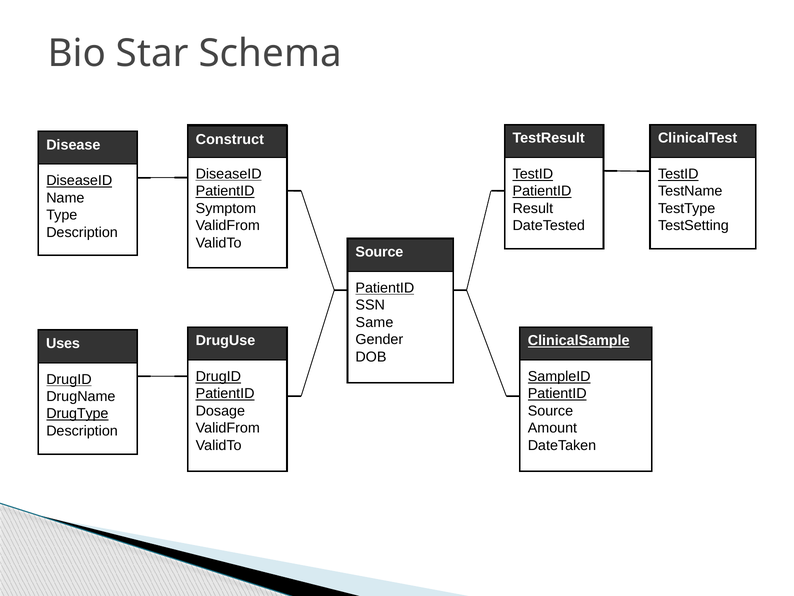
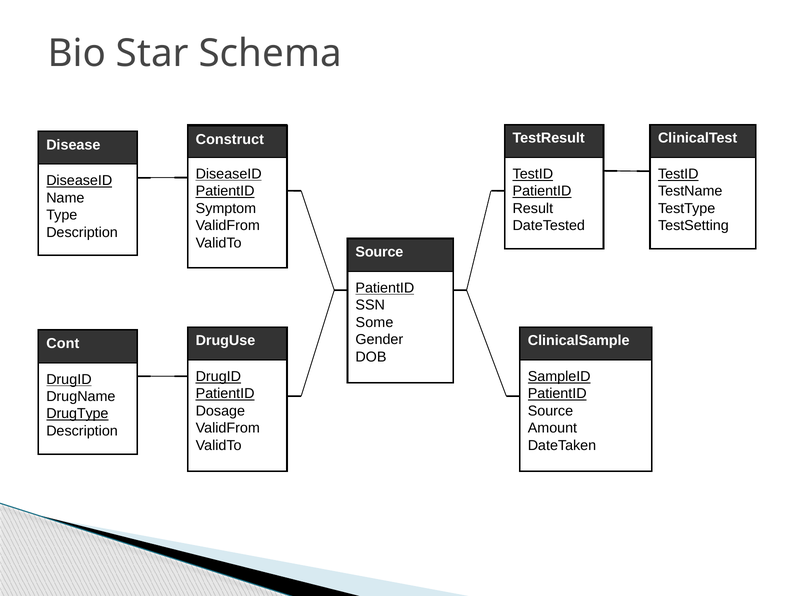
Same: Same -> Some (374, 322)
ClinicalSample underline: present -> none (579, 340)
Uses: Uses -> Cont (63, 343)
